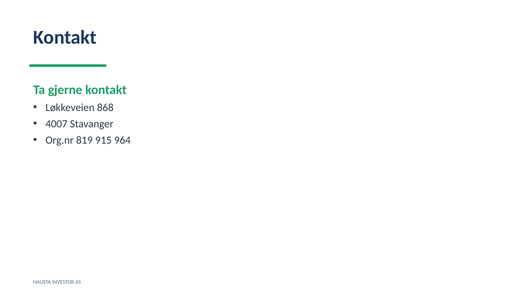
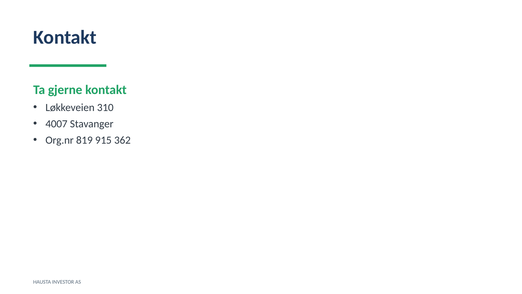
868: 868 -> 310 (105, 107)
964: 964 -> 362 (122, 140)
